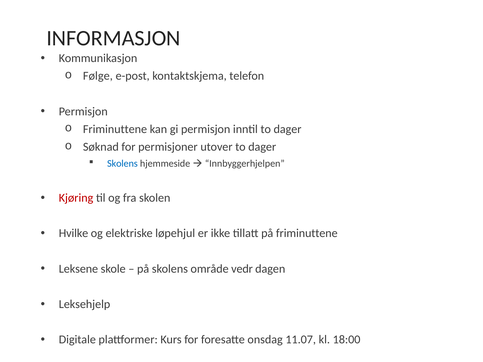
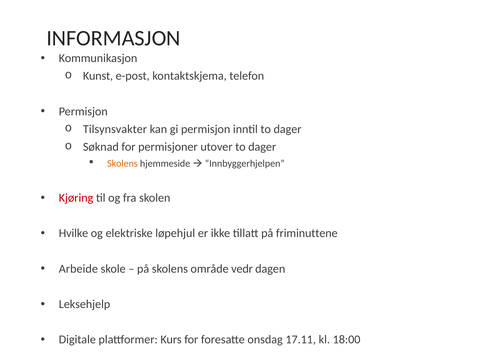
Følge: Følge -> Kunst (98, 76)
Friminuttene: Friminuttene -> Tilsynsvakter (115, 129)
Skolens colour: blue -> orange (122, 164)
Leksene: Leksene -> Arbeide (78, 269)
11.07: 11.07 -> 17.11 (301, 340)
